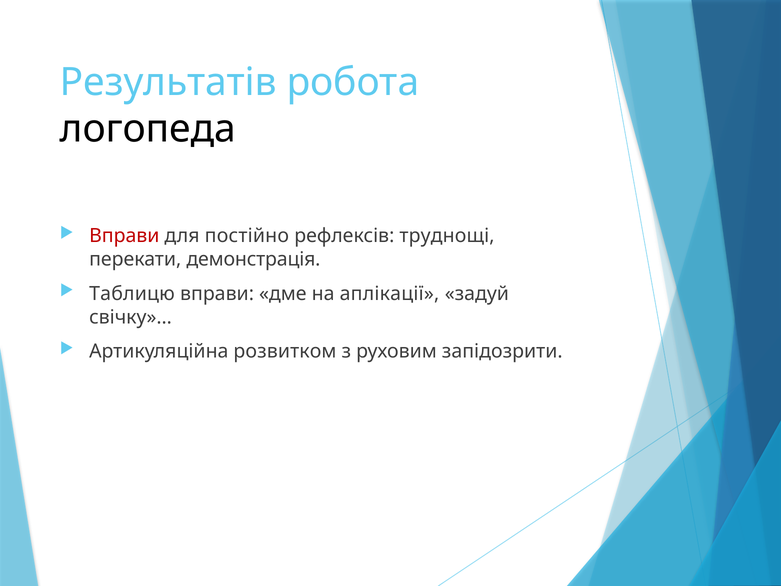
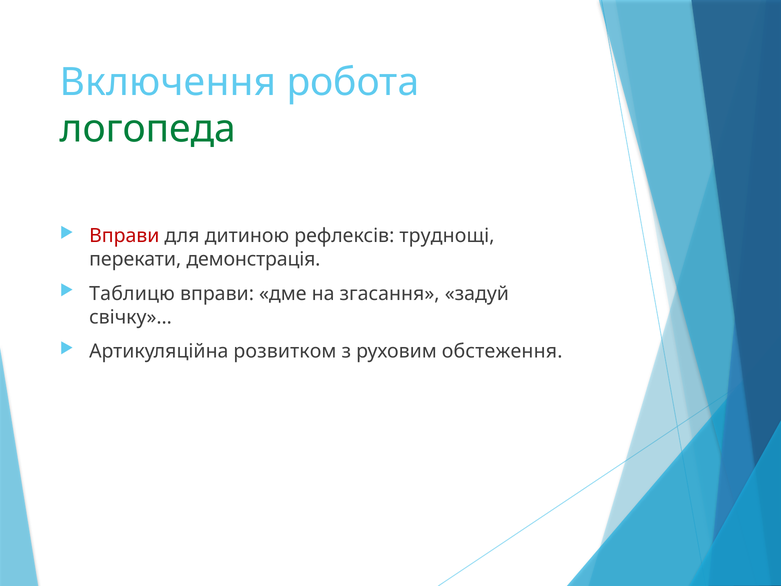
Результатів: Результатів -> Включення (168, 82)
логопеда colour: black -> green (148, 129)
постійно: постійно -> дитиною (247, 236)
аплікації: аплікації -> згасання (390, 294)
запідозрити: запідозрити -> обстеження (502, 351)
